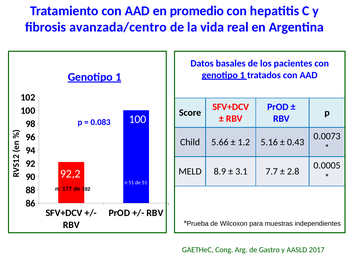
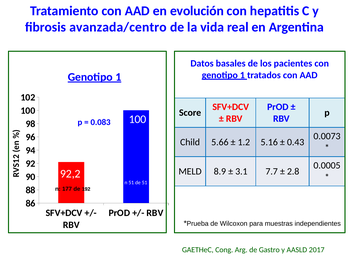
promedio: promedio -> evolución (197, 11)
